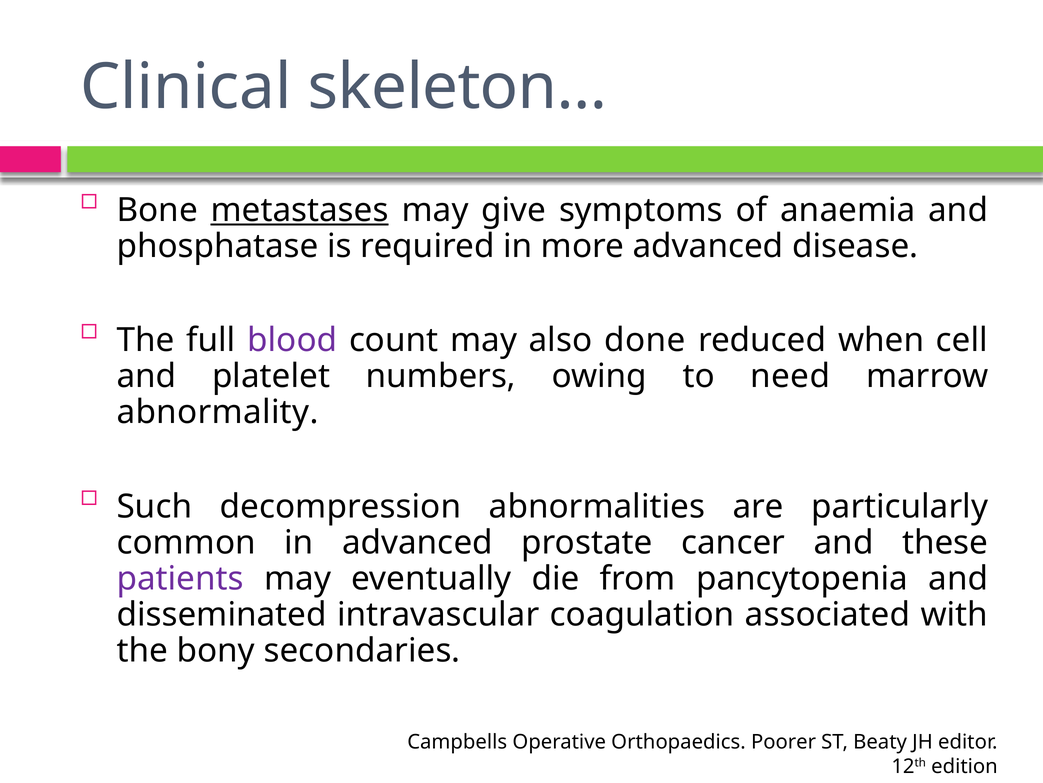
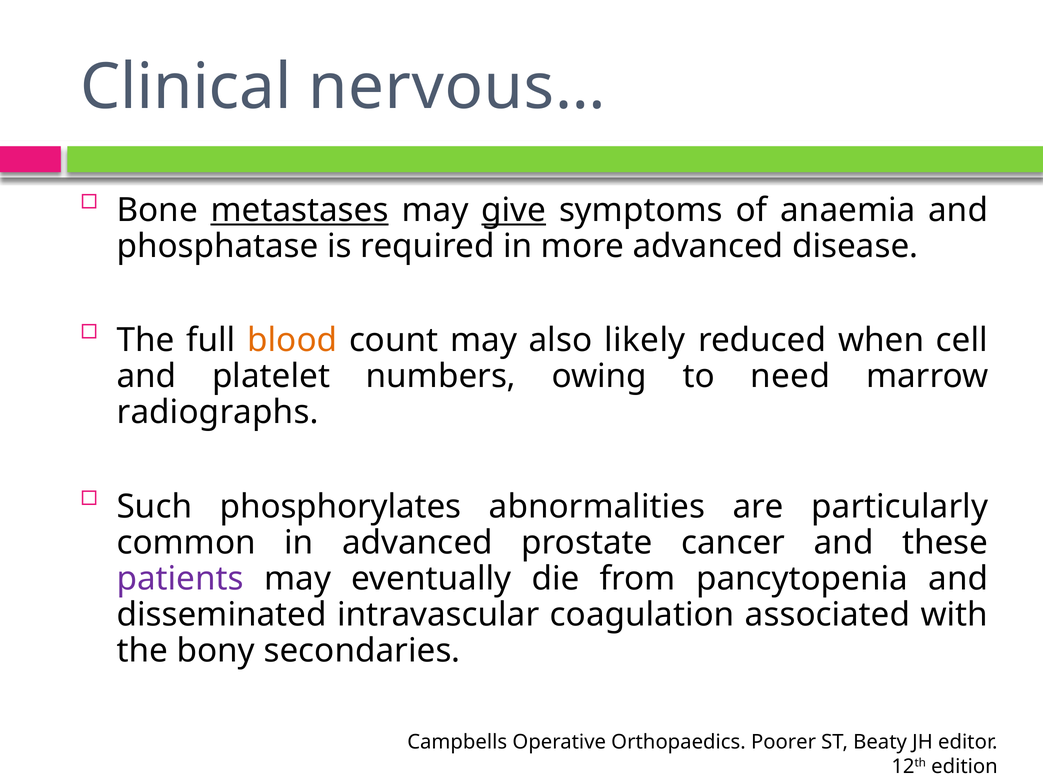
skeleton…: skeleton… -> nervous… (457, 87)
give underline: none -> present (514, 210)
blood colour: purple -> orange (292, 340)
done: done -> likely (645, 340)
abnormality: abnormality -> radiographs (218, 412)
decompression: decompression -> phosphorylates (341, 506)
